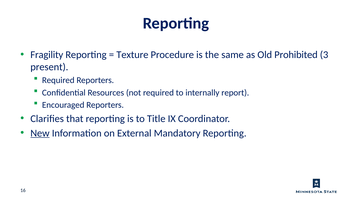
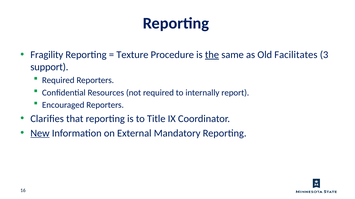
the underline: none -> present (212, 55)
Prohibited: Prohibited -> Facilitates (296, 55)
present: present -> support (49, 67)
